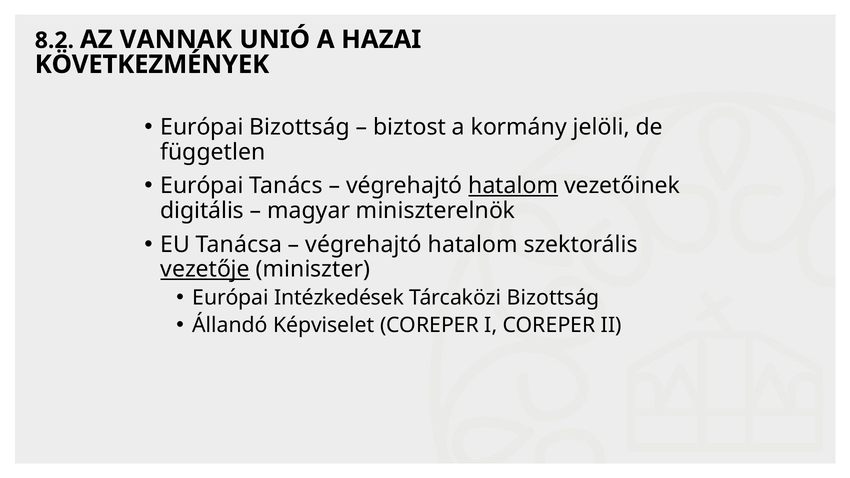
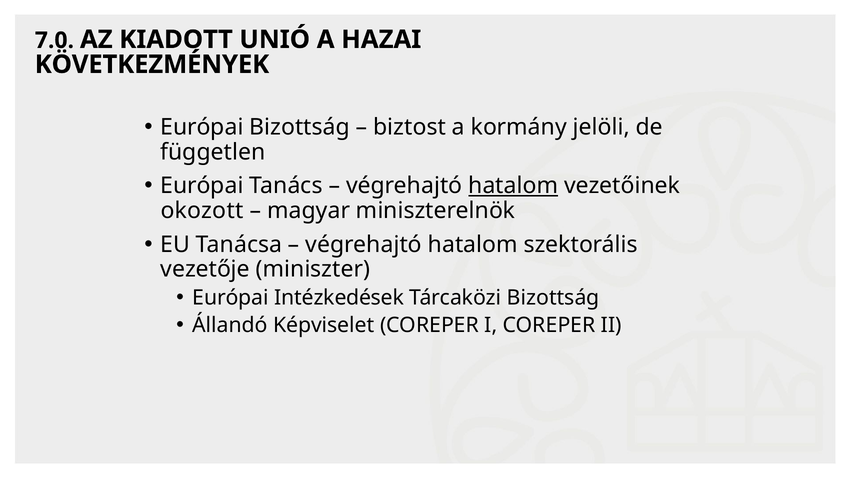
8.2: 8.2 -> 7.0 (54, 40)
VANNAK: VANNAK -> KIADOTT (176, 40)
digitális: digitális -> okozott (202, 211)
vezetője underline: present -> none (205, 269)
